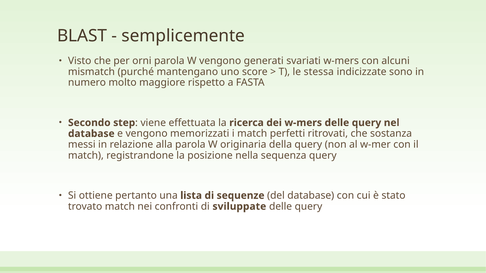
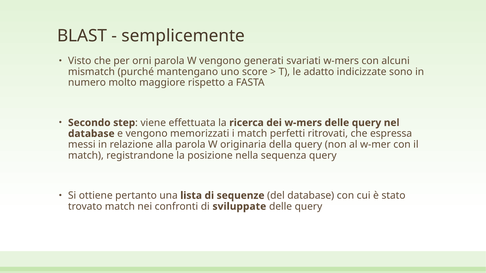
stessa: stessa -> adatto (319, 72)
sostanza: sostanza -> espressa (391, 134)
